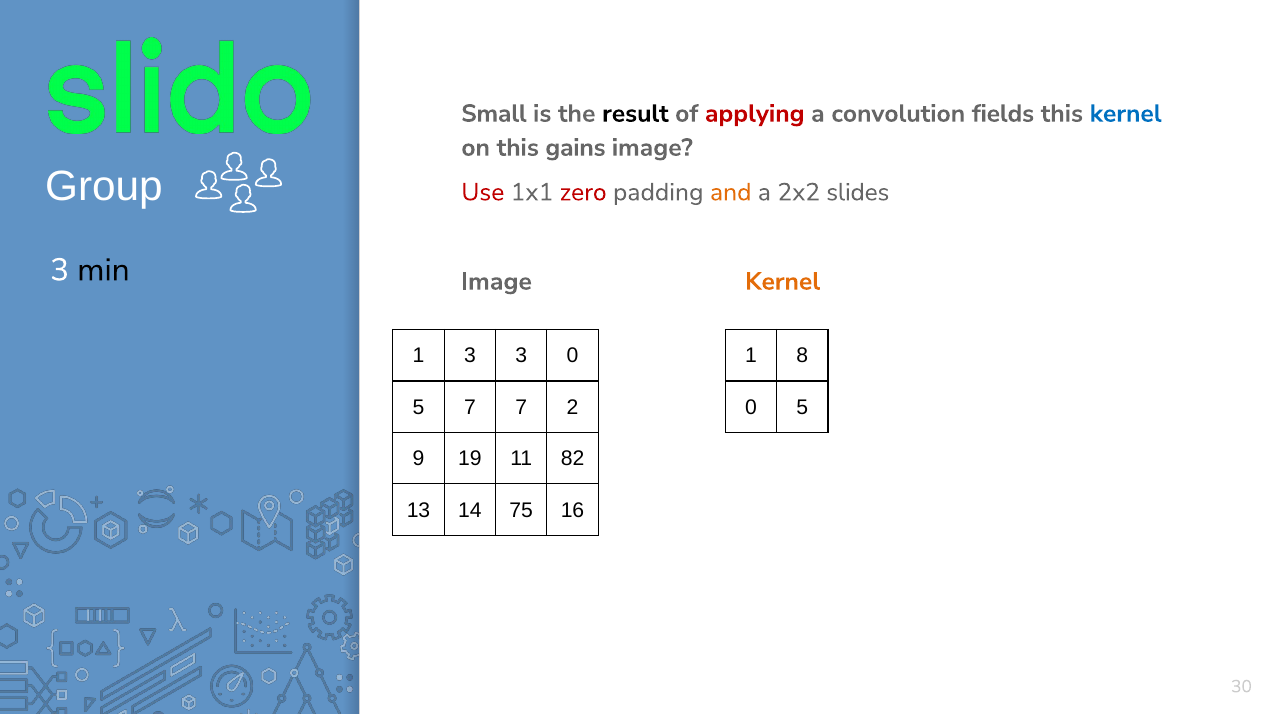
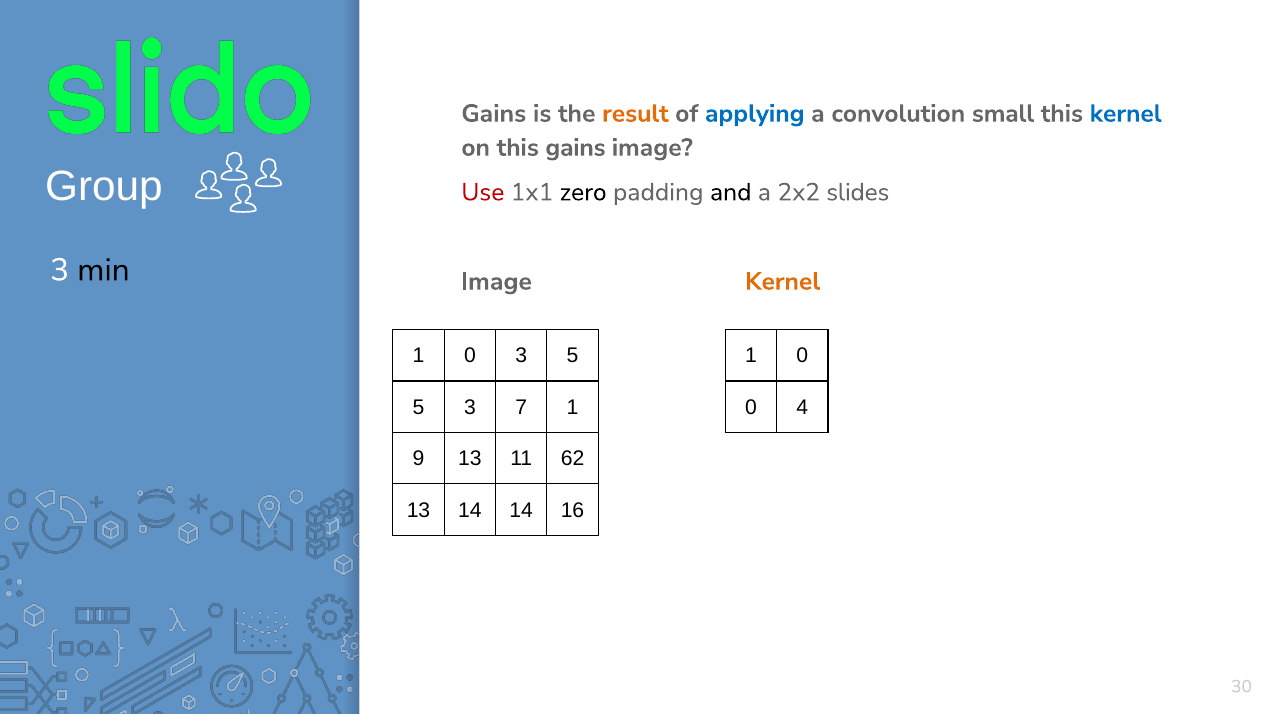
Small: Small -> Gains (494, 114)
result colour: black -> orange (635, 114)
applying colour: red -> blue (755, 114)
fields: fields -> small (1003, 114)
zero colour: red -> black (583, 192)
and colour: orange -> black (731, 192)
3: 3 -> 0 (470, 356)
3 0: 0 -> 5 (573, 356)
8: 8 -> 0 (802, 356)
5 7: 7 -> 3 (470, 407)
7 2: 2 -> 1 (573, 407)
5: 5 -> 4 (802, 407)
9 19: 19 -> 13 (470, 459)
82: 82 -> 62 (573, 459)
14 75: 75 -> 14 (521, 510)
